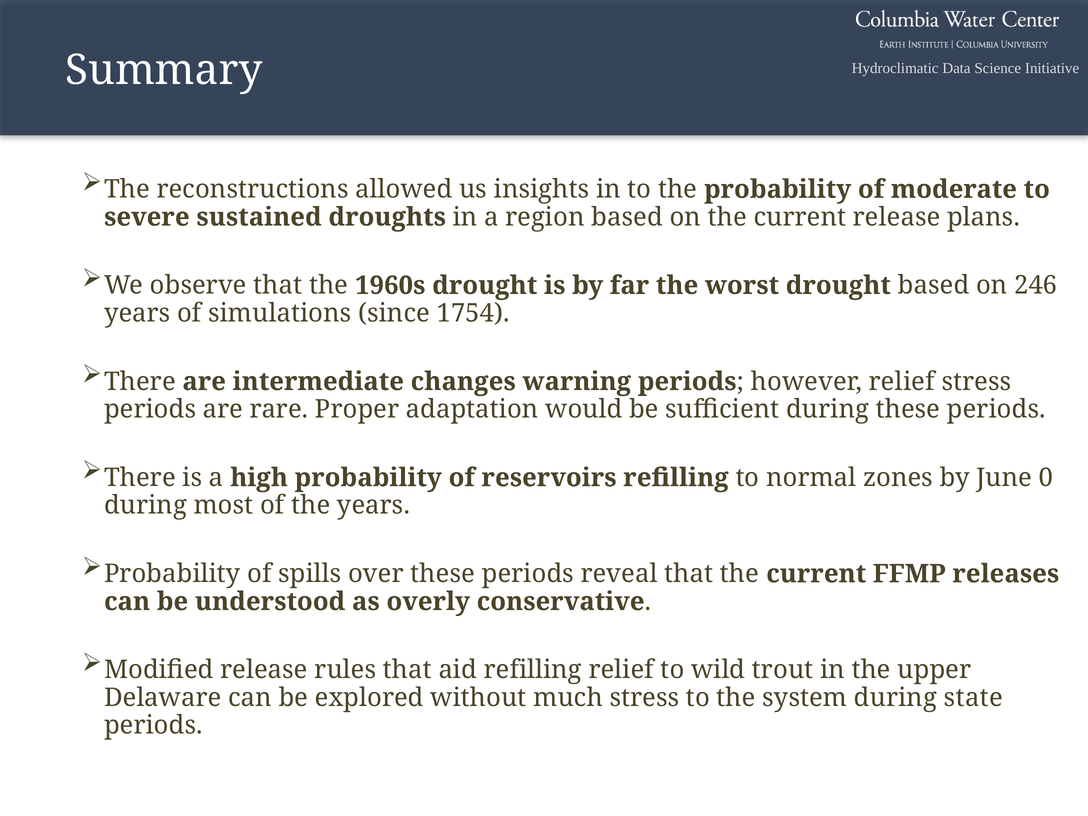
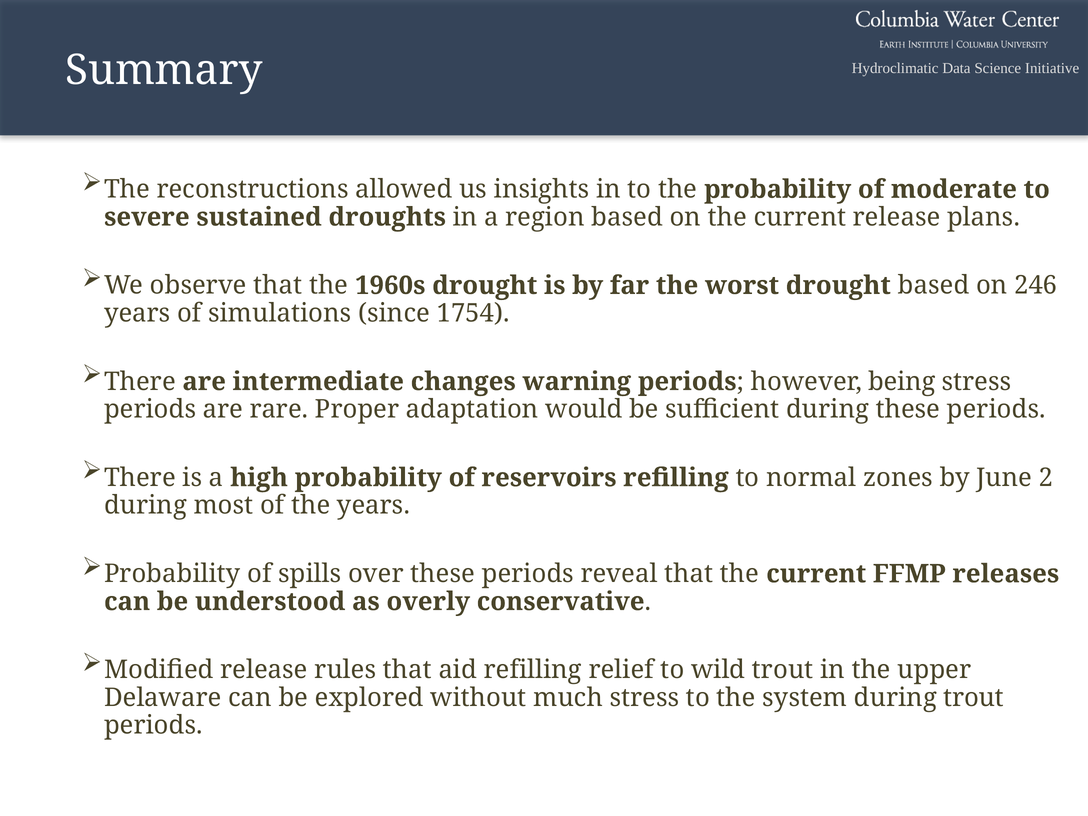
however relief: relief -> being (902, 382)
0: 0 -> 2 (1046, 478)
during state: state -> trout (974, 698)
